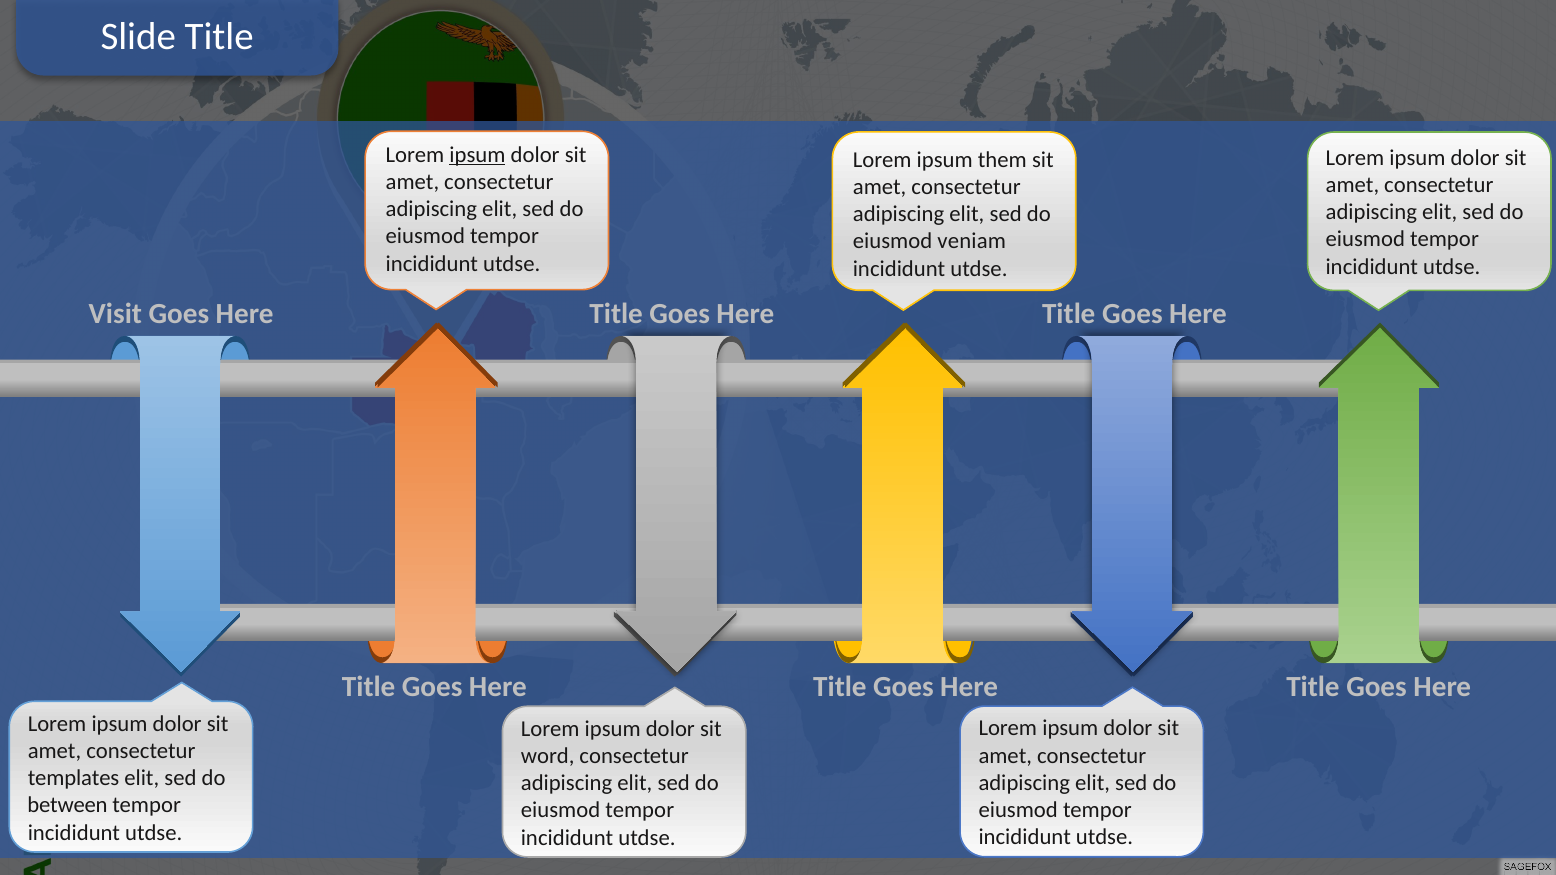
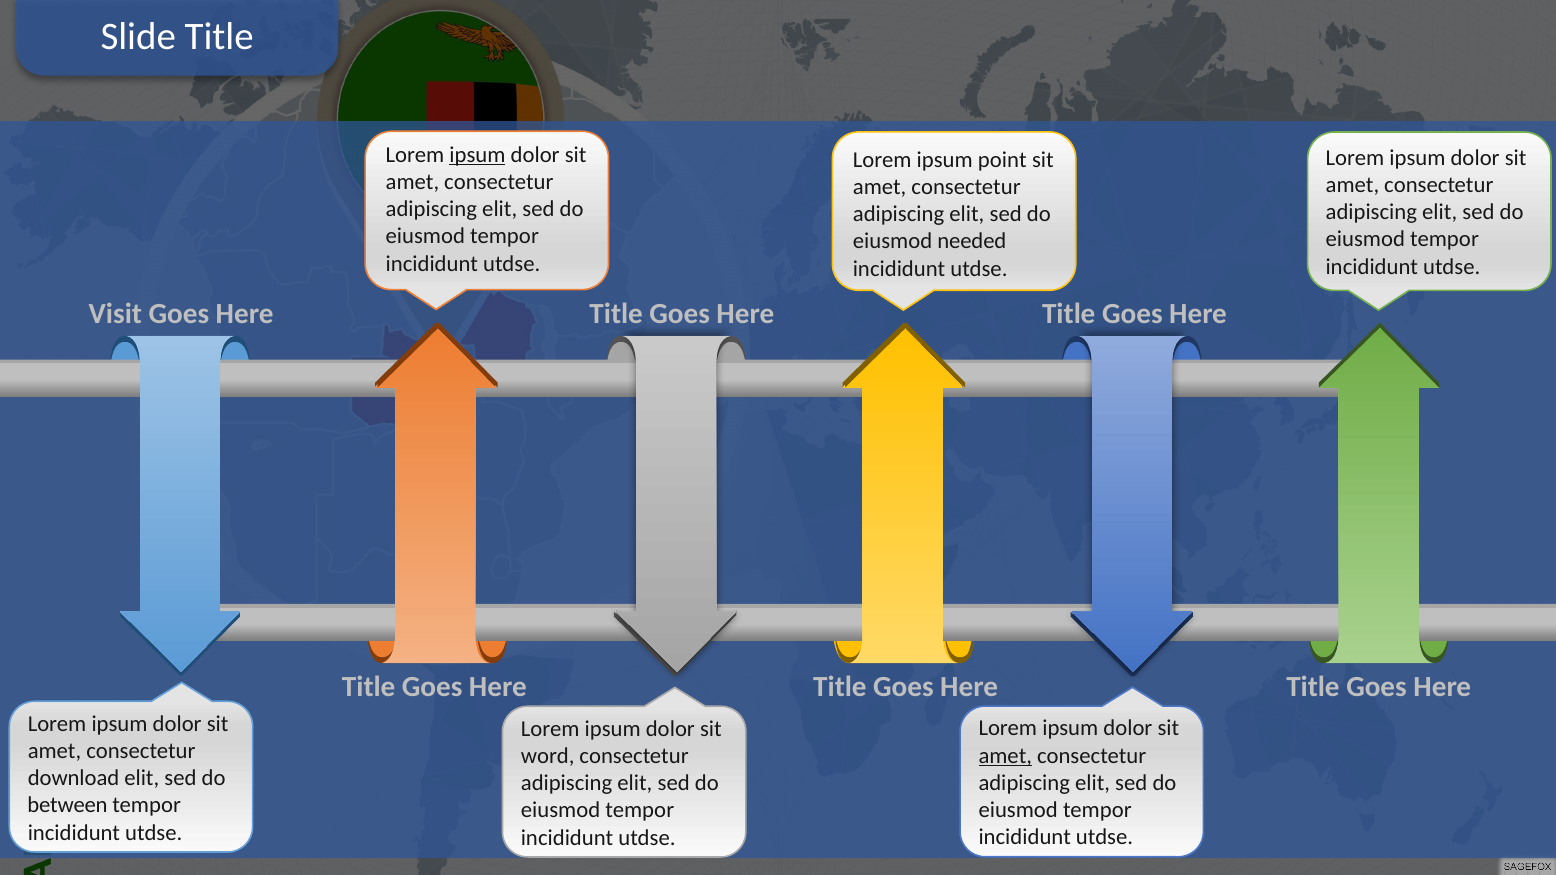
them: them -> point (1002, 160)
veniam: veniam -> needed (972, 241)
amet underline: none -> present (1005, 756)
templates: templates -> download (74, 778)
